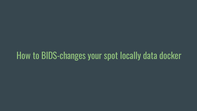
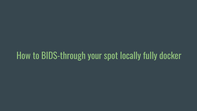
BIDS-changes: BIDS-changes -> BIDS-through (63, 56)
data: data -> fully (150, 56)
